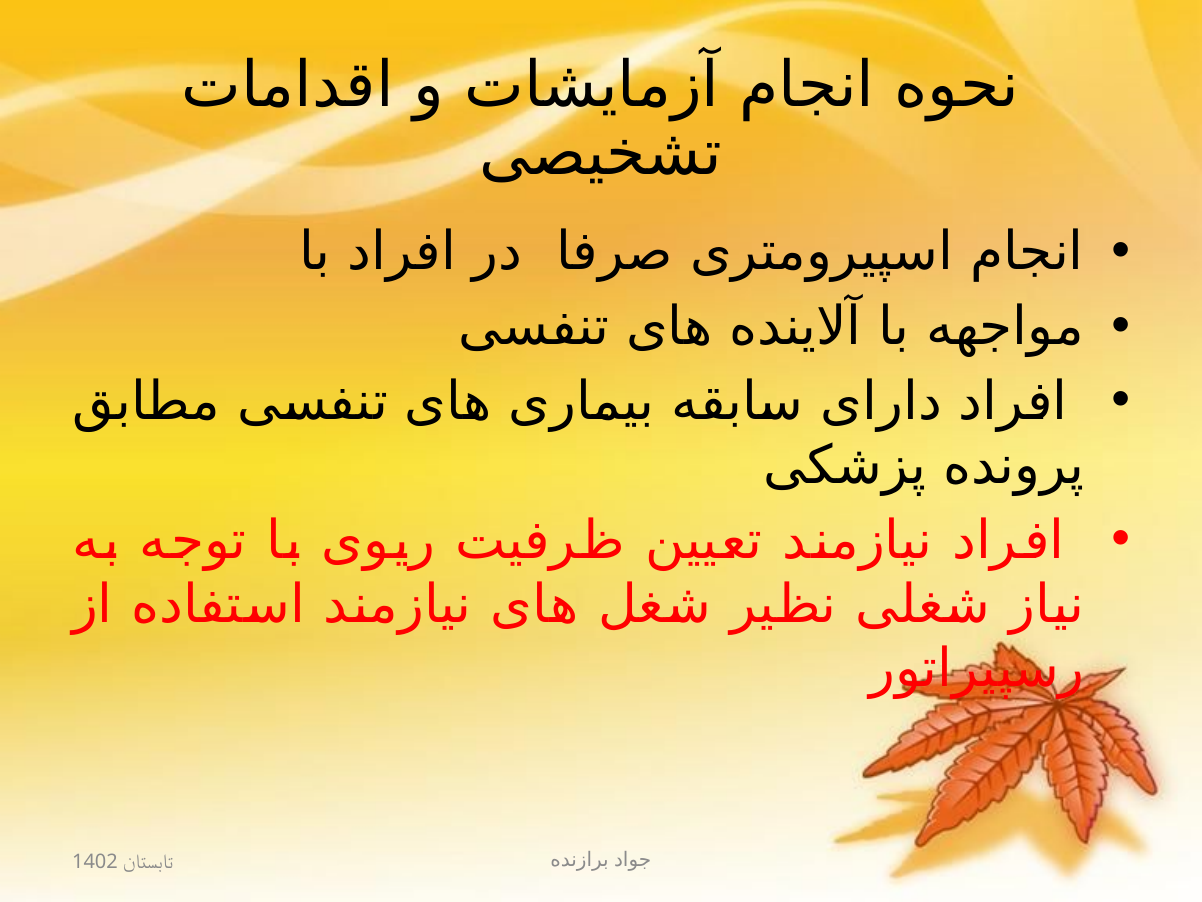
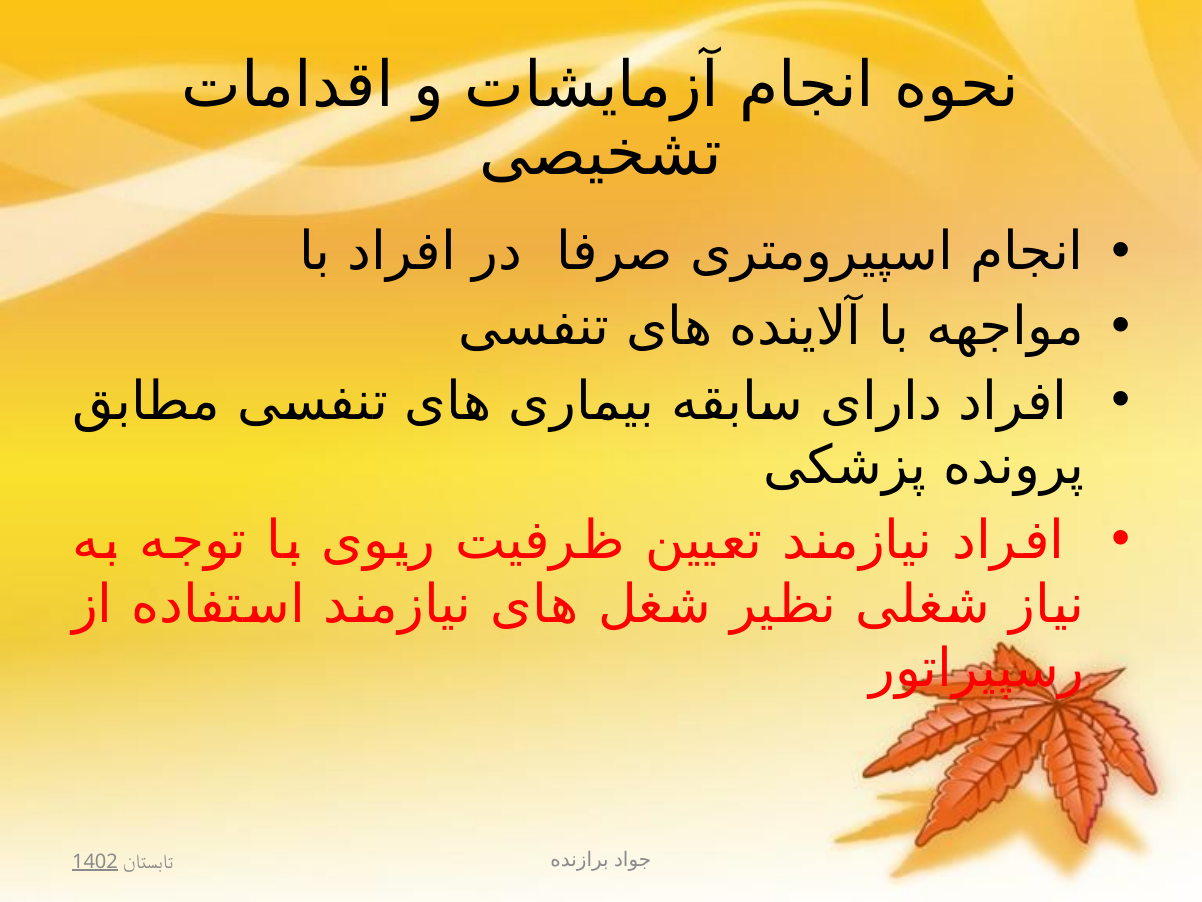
1402 underline: none -> present (95, 861)
